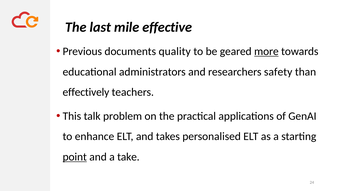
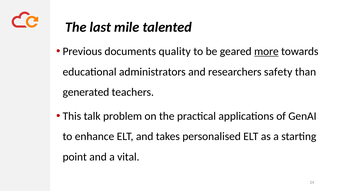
effective: effective -> talented (167, 27)
effectively: effectively -> generated (86, 92)
point underline: present -> none (75, 157)
take: take -> vital (128, 157)
